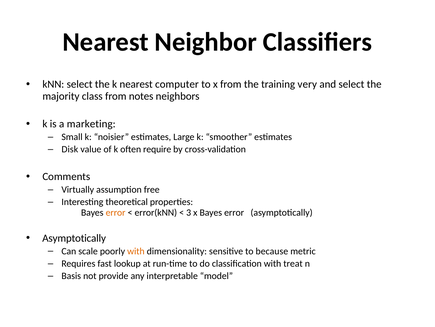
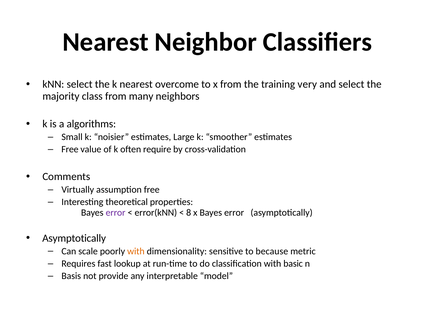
computer: computer -> overcome (177, 84)
notes: notes -> many (141, 96)
marketing: marketing -> algorithms (91, 124)
Disk: Disk -> Free (70, 149)
error colour: orange -> purple (116, 212)
3: 3 -> 8 (189, 212)
treat: treat -> basic (293, 263)
